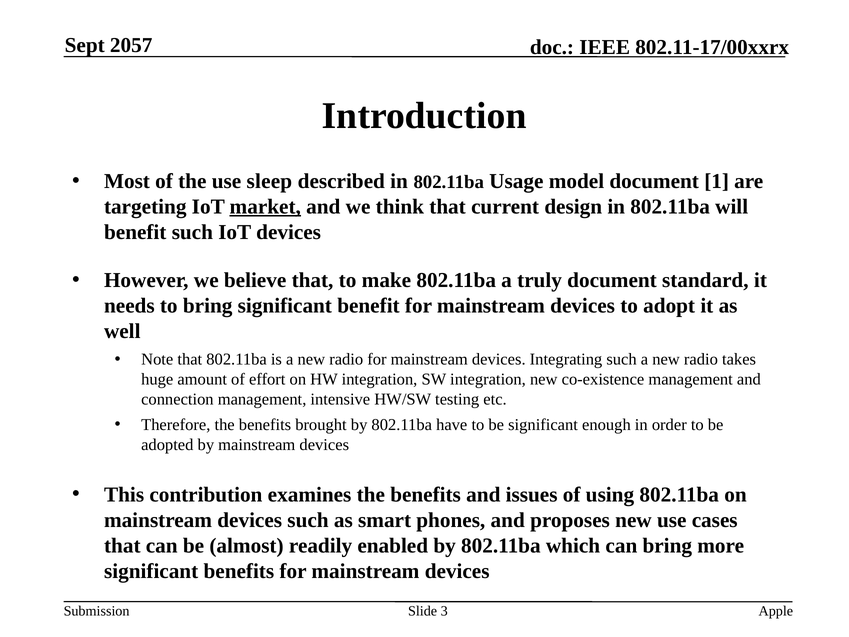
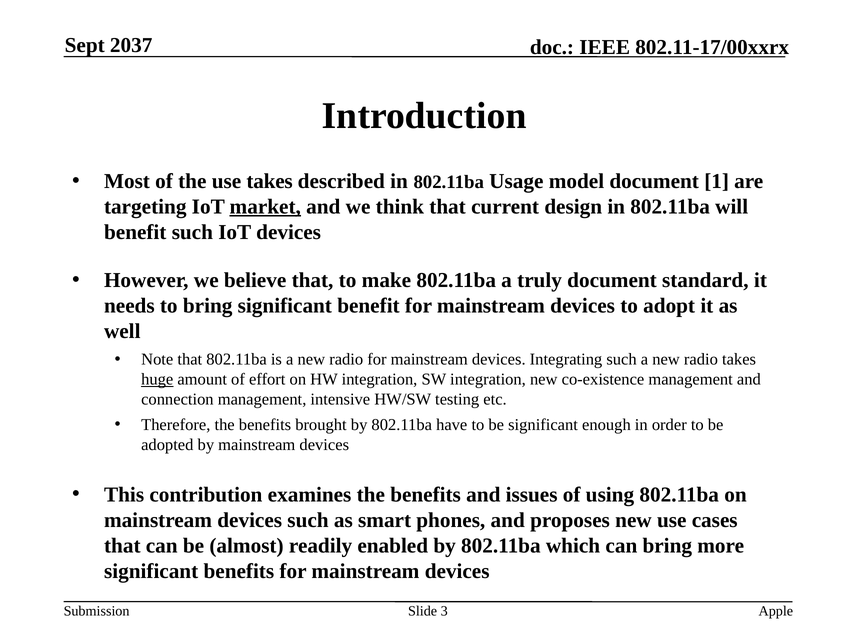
2057: 2057 -> 2037 (131, 45)
use sleep: sleep -> takes (270, 181)
huge underline: none -> present (157, 379)
